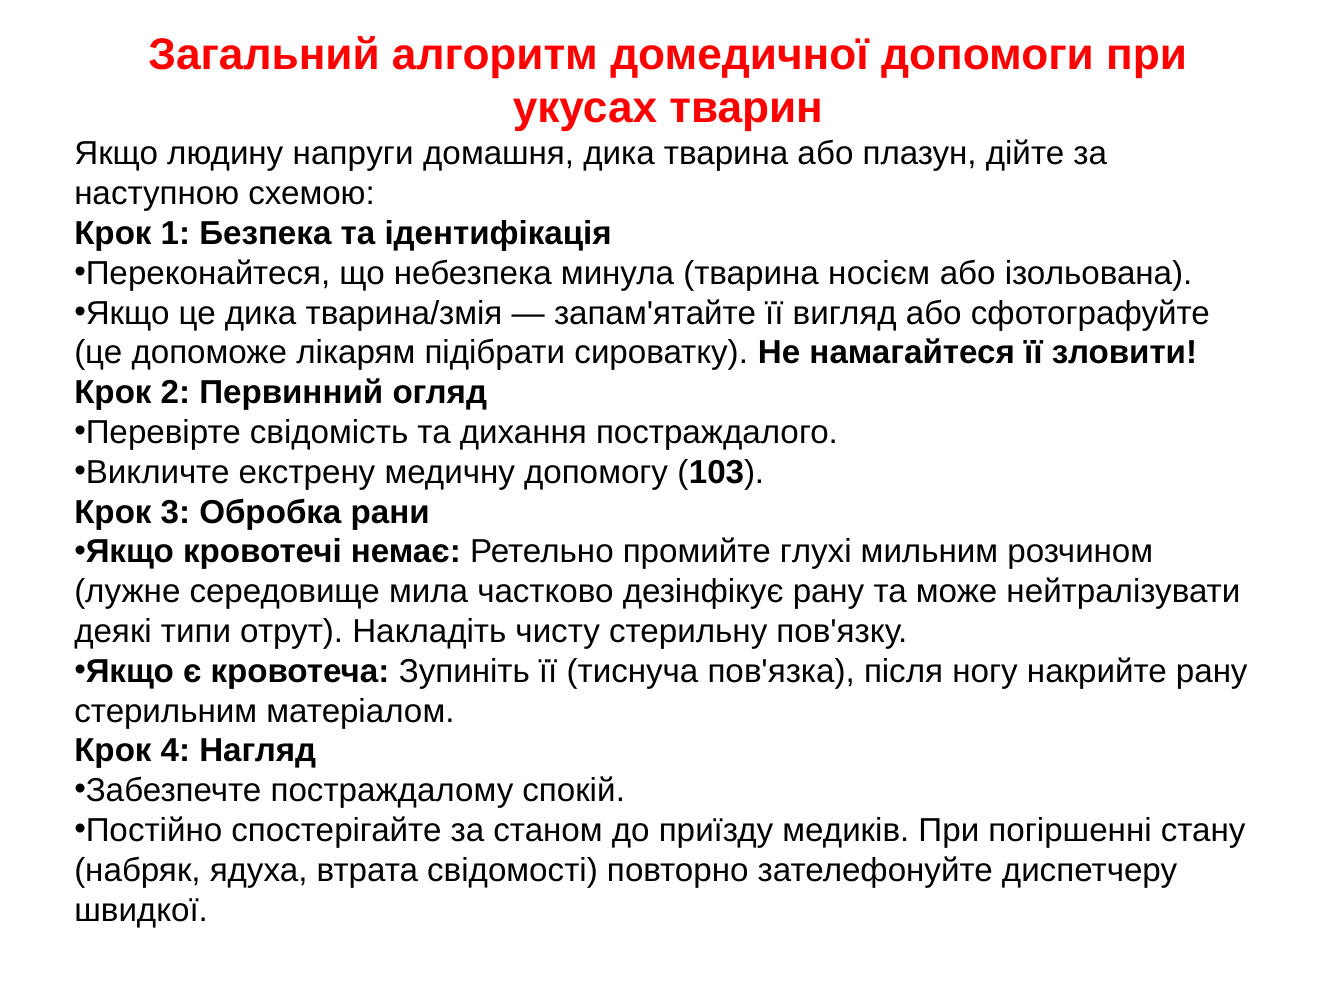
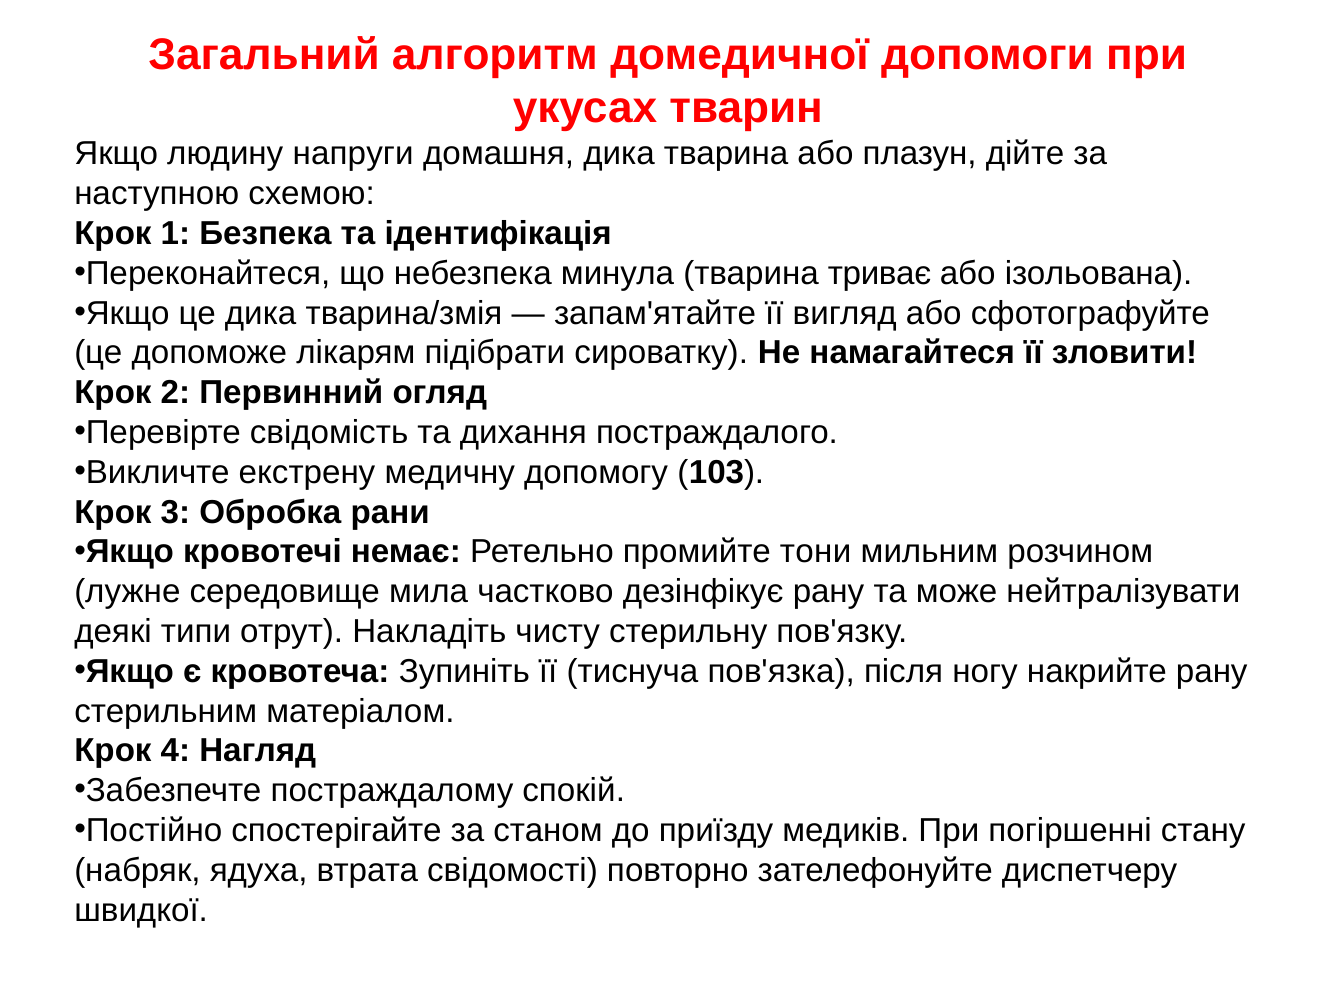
носієм: носієм -> триває (880, 273)
глухі: глухі -> тони (816, 552)
